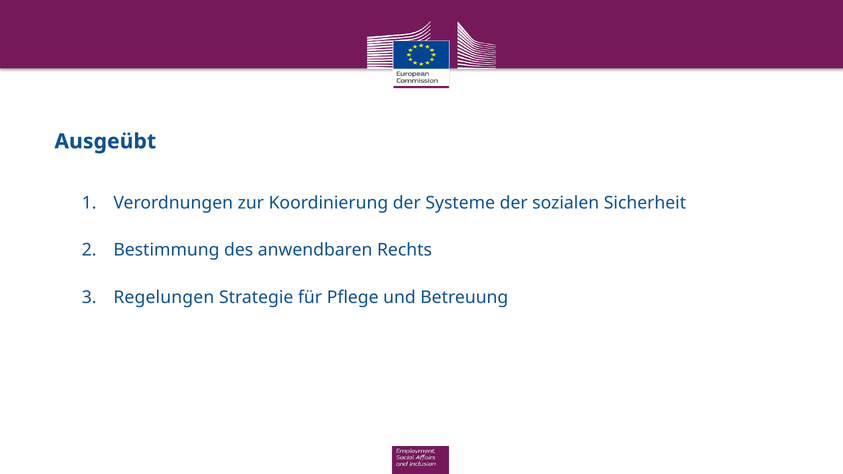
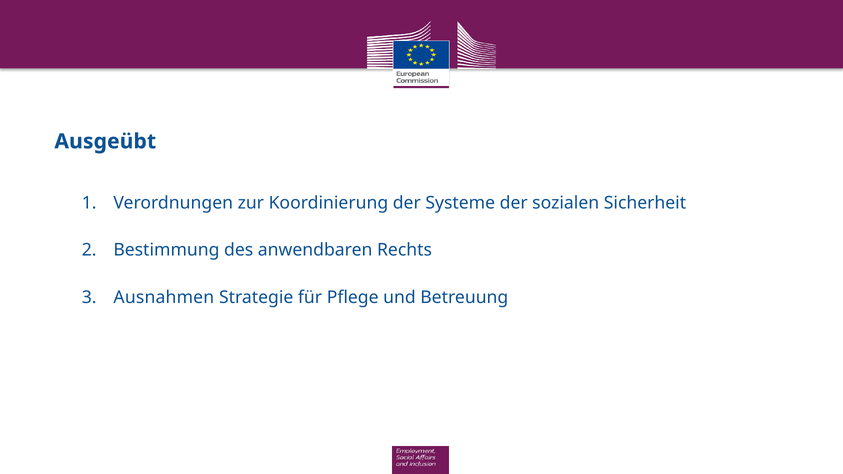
Regelungen: Regelungen -> Ausnahmen (164, 298)
